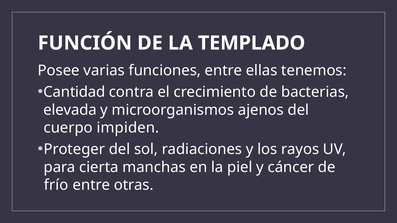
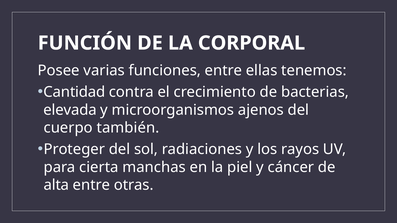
TEMPLADO: TEMPLADO -> CORPORAL (251, 43)
impiden: impiden -> también (128, 128)
frío: frío -> alta (56, 185)
